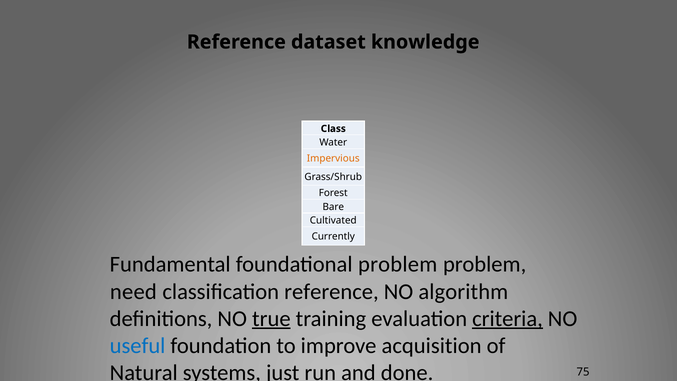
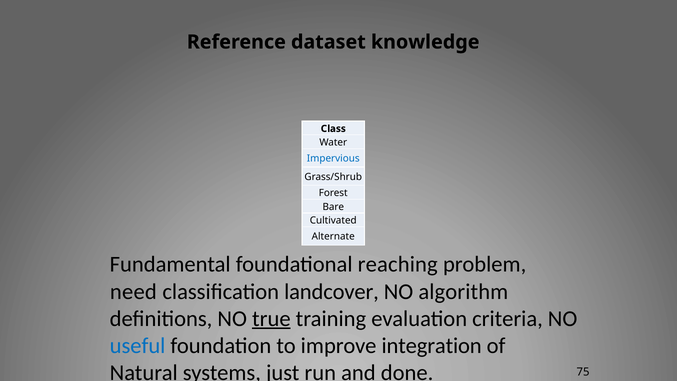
Impervious colour: orange -> blue (333, 159)
Currently: Currently -> Alternate (333, 237)
foundational problem: problem -> reaching (398, 264)
classification reference: reference -> landcover (332, 291)
criteria underline: present -> none (507, 319)
acquisition: acquisition -> integration (432, 346)
